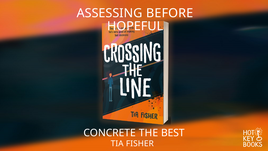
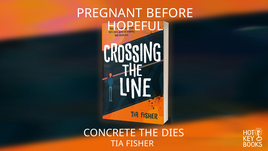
ASSESSING: ASSESSING -> PREGNANT (109, 13)
BEST: BEST -> DIES (173, 133)
